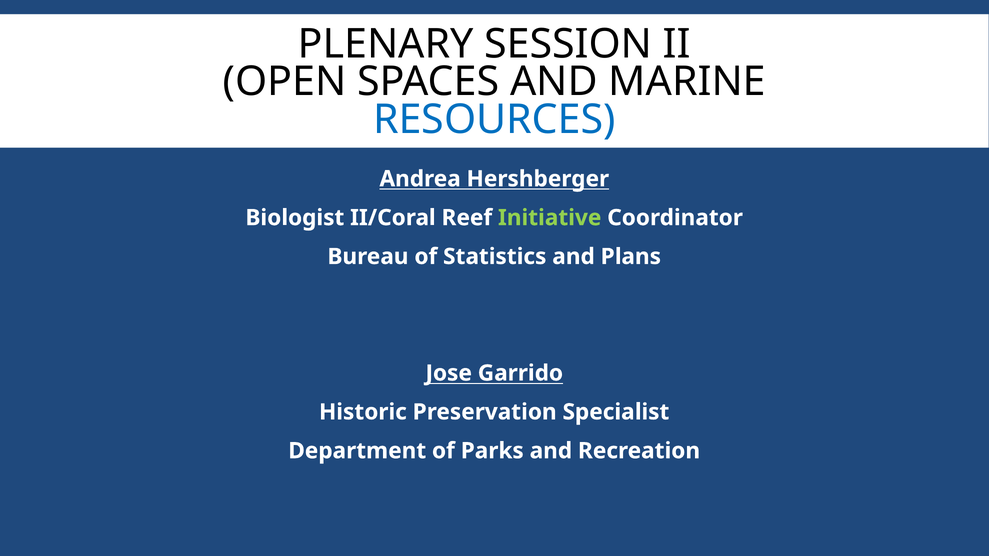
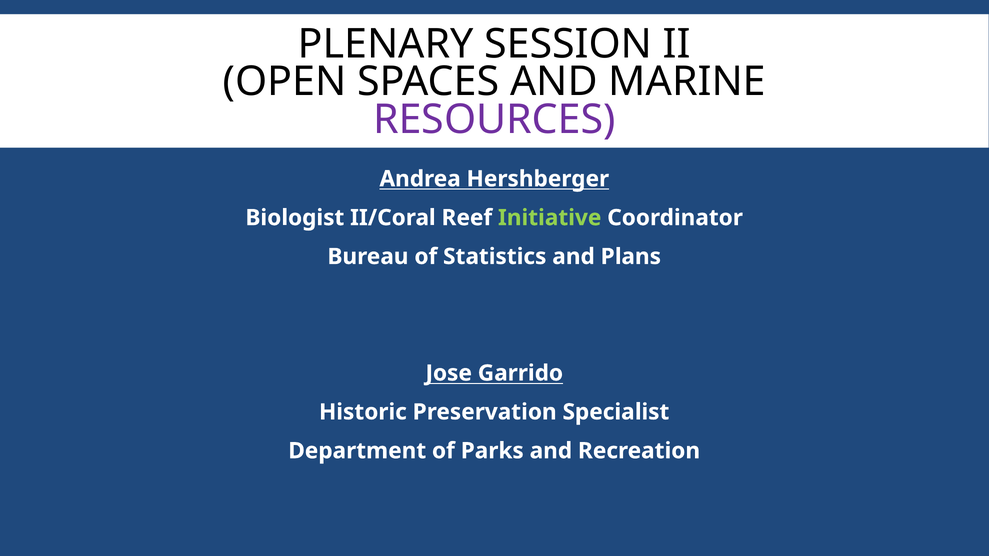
RESOURCES colour: blue -> purple (494, 120)
